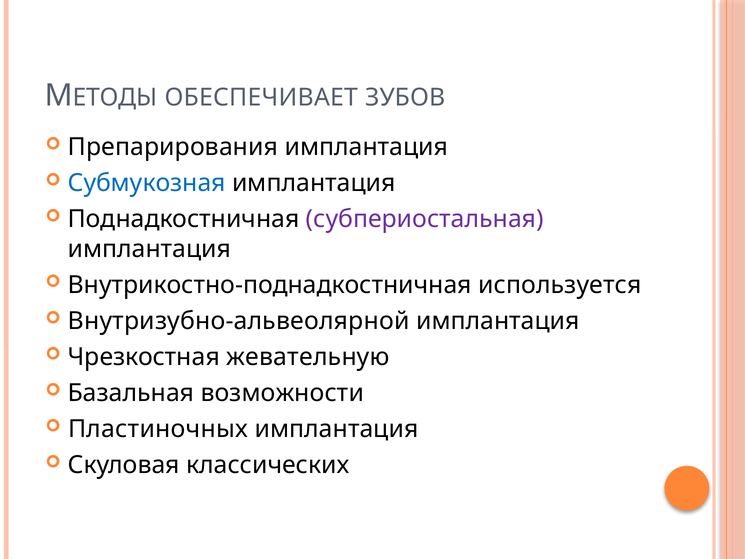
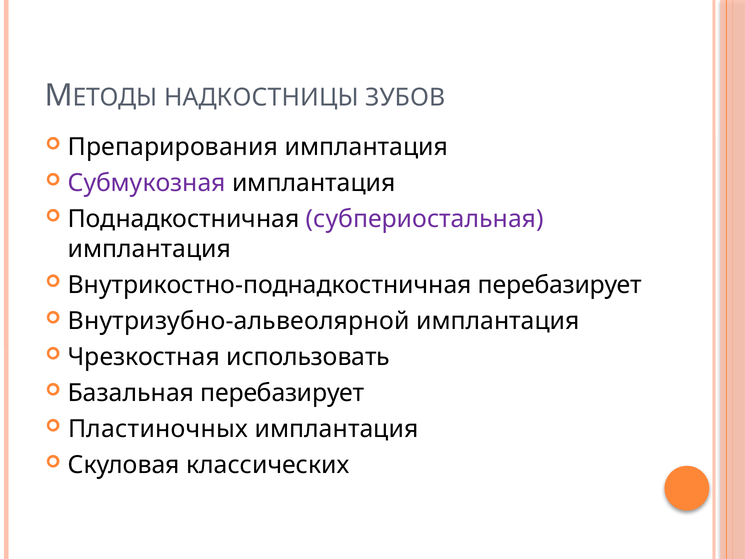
ОБЕСПЕЧИВАЕТ: ОБЕСПЕЧИВАЕТ -> НАДКОСТНИЦЫ (261, 97)
Субмукозная colour: blue -> purple (147, 183)
Внутрикостно-поднадкостничная используется: используется -> перебазирует (560, 285)
жевательную: жевательную -> использовать (308, 357)
Базальная возможности: возможности -> перебазирует (282, 393)
